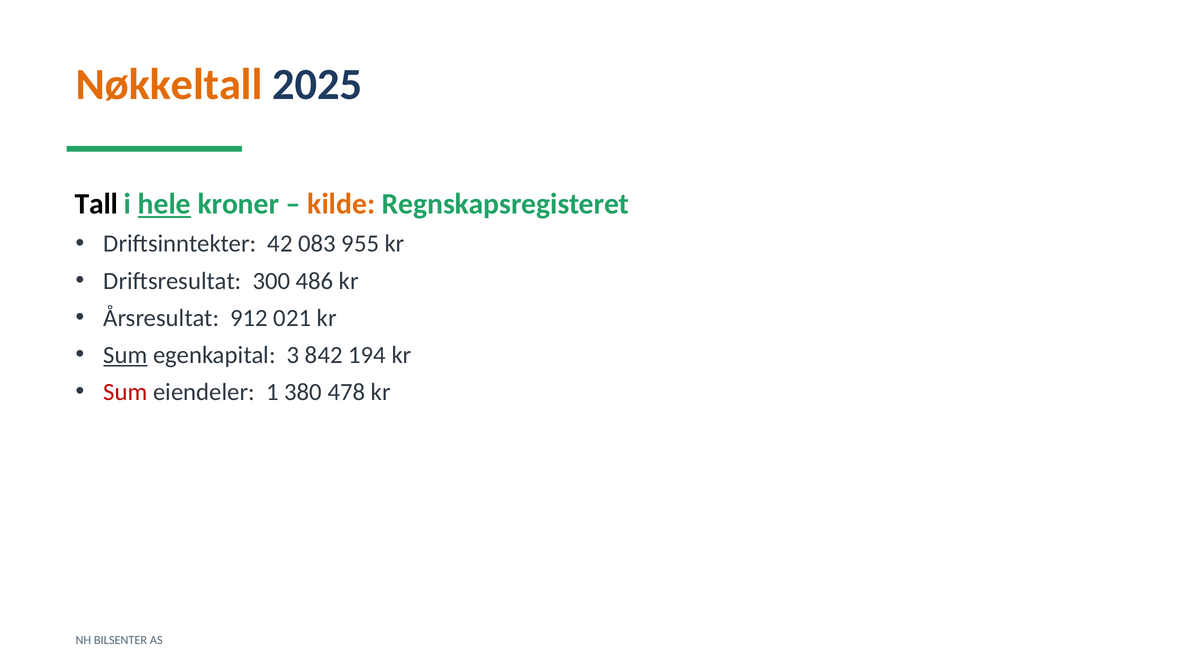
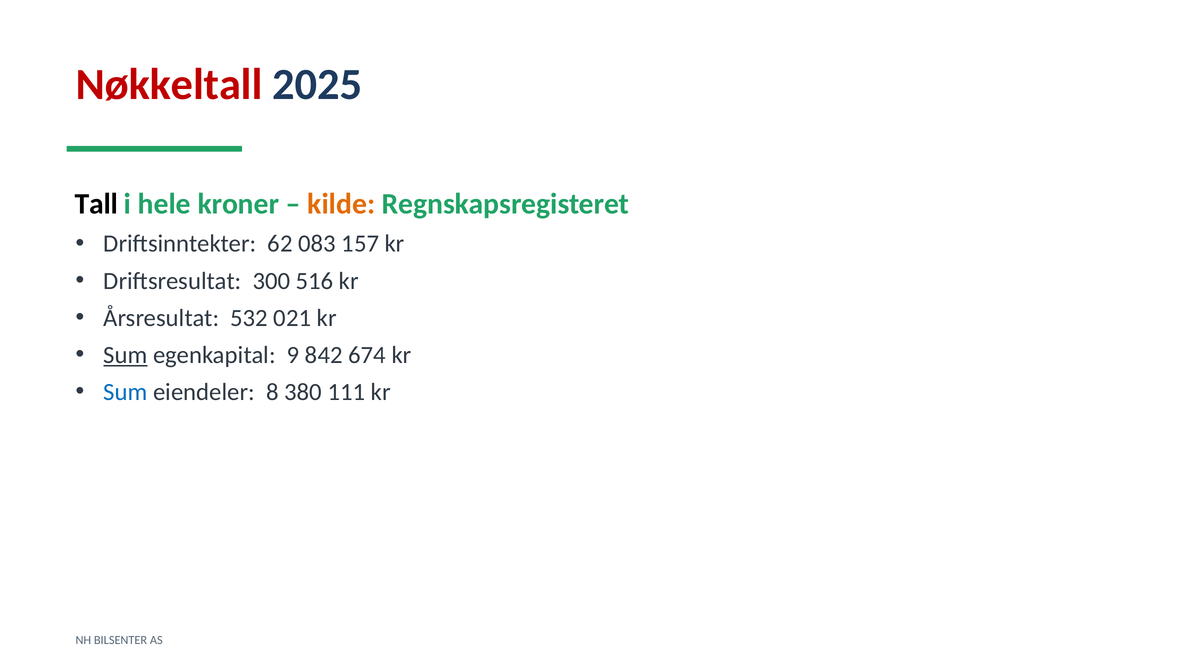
Nøkkeltall colour: orange -> red (169, 85)
hele underline: present -> none (164, 204)
42: 42 -> 62 (280, 244)
955: 955 -> 157 (360, 244)
486: 486 -> 516 (315, 281)
912: 912 -> 532 (249, 318)
3: 3 -> 9 (293, 355)
194: 194 -> 674 (367, 355)
Sum colour: red -> blue (125, 393)
1: 1 -> 8 (272, 393)
478: 478 -> 111 (346, 393)
